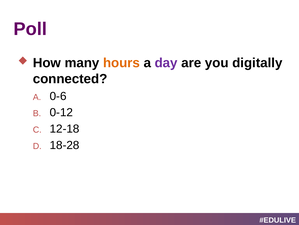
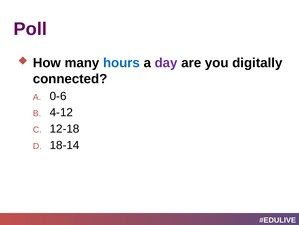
hours colour: orange -> blue (121, 63)
0-12: 0-12 -> 4-12 (61, 112)
18-28: 18-28 -> 18-14 (65, 145)
